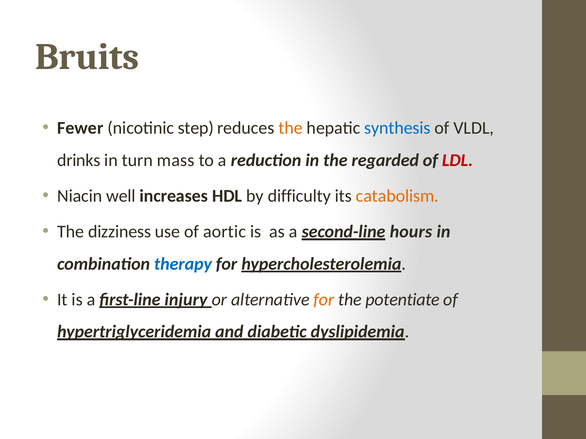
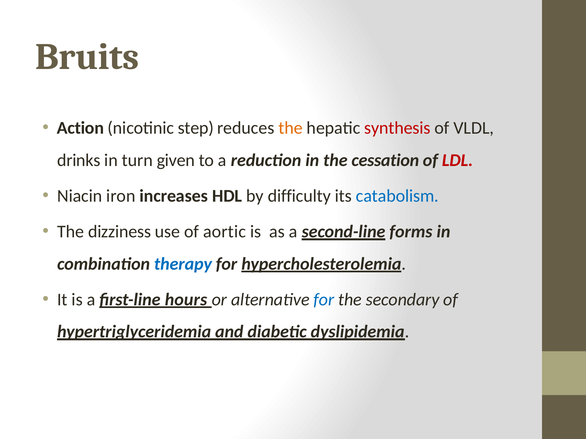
Fewer: Fewer -> Action (80, 128)
synthesis colour: blue -> red (397, 128)
mass: mass -> given (176, 160)
regarded: regarded -> cessation (385, 160)
well: well -> iron (121, 196)
catabolism colour: orange -> blue (397, 196)
hours: hours -> forms (411, 232)
injury: injury -> hours (186, 300)
for colour: orange -> blue (324, 300)
potentiate: potentiate -> secondary (403, 300)
